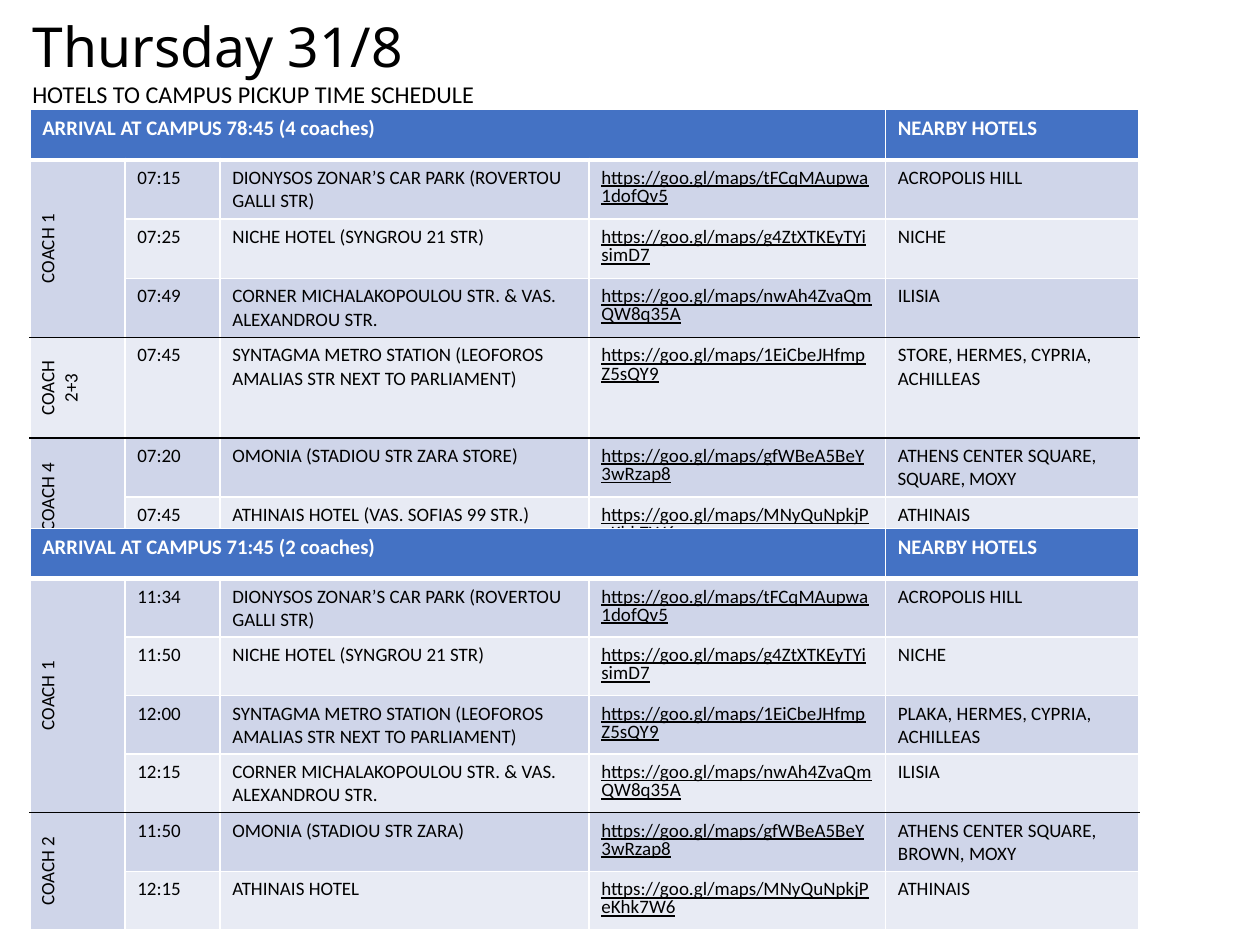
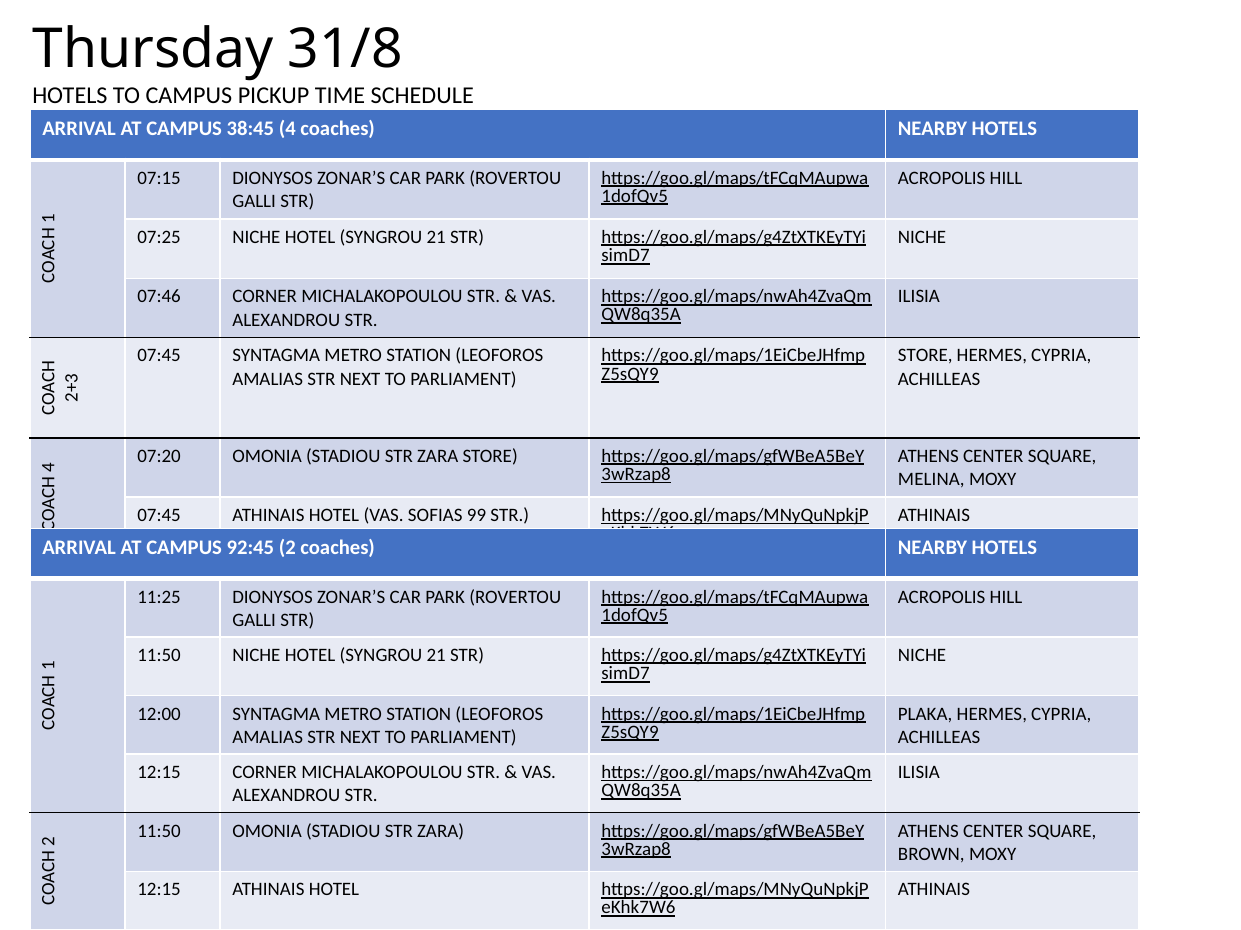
78:45: 78:45 -> 38:45 (250, 129)
07:49: 07:49 -> 07:46 (159, 297)
SQUARE: SQUARE -> MELINA (931, 480)
71:45: 71:45 -> 92:45 (250, 548)
11:34: 11:34 -> 11:25 (159, 597)
